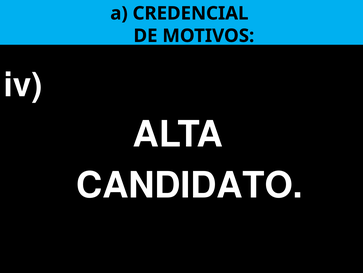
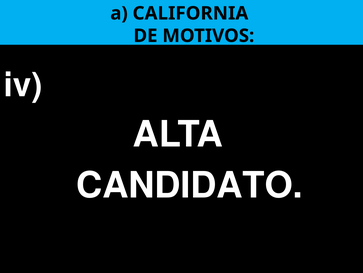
CREDENCIAL: CREDENCIAL -> CALIFORNIA (190, 13)
